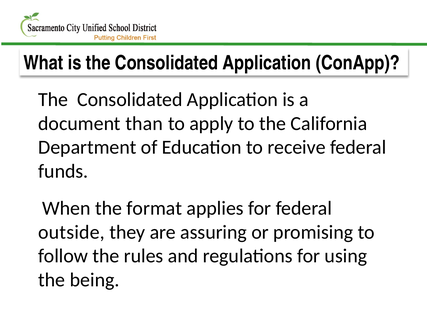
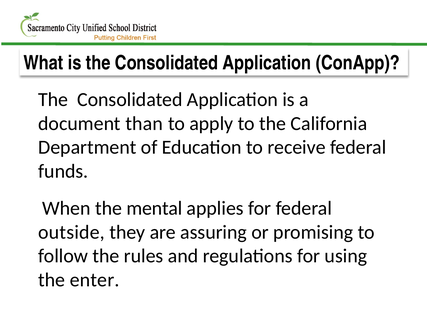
format: format -> mental (154, 208)
being: being -> enter (95, 280)
